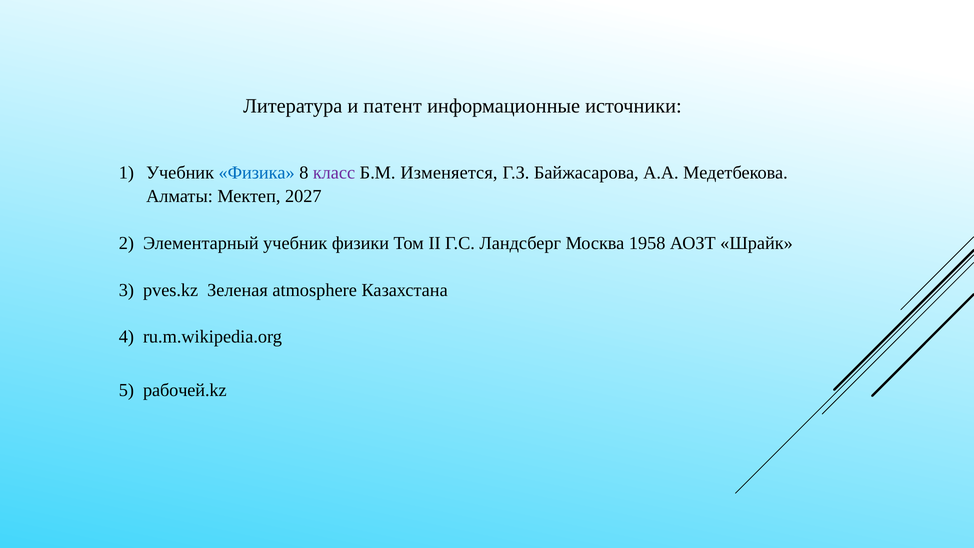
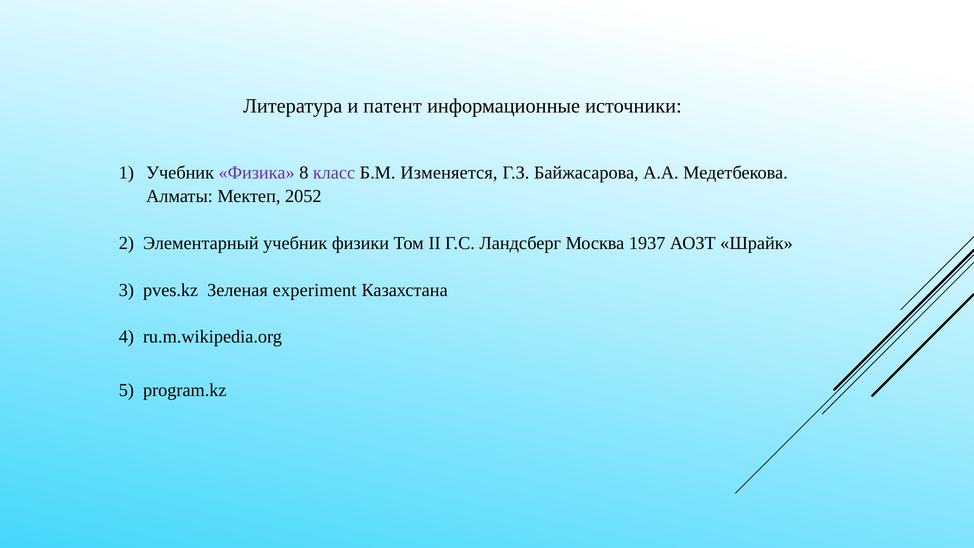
Физика colour: blue -> purple (257, 173)
2027: 2027 -> 2052 (303, 196)
1958: 1958 -> 1937 (647, 243)
atmosphere: atmosphere -> experiment (315, 290)
рабочей.kz: рабочей.kz -> program.kz (185, 390)
